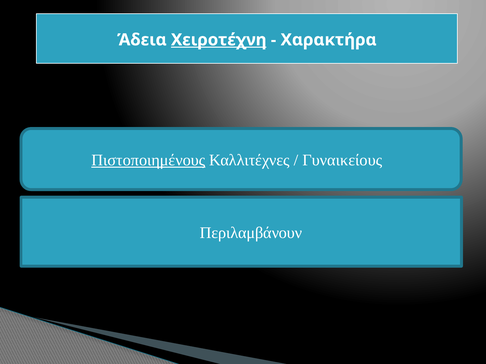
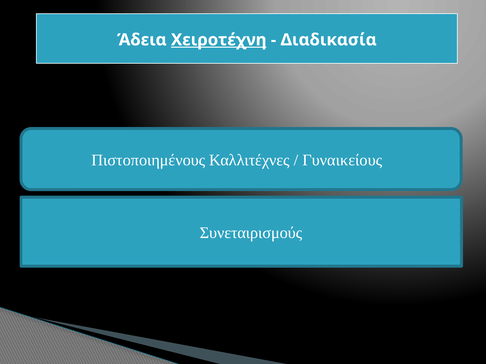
Χαρακτήρα: Χαρακτήρα -> Διαδικασία (329, 40)
Πιστοποιημένους underline: present -> none (148, 160)
Περιλαμβάνουν: Περιλαμβάνουν -> Συνεταιρισμούς (251, 233)
